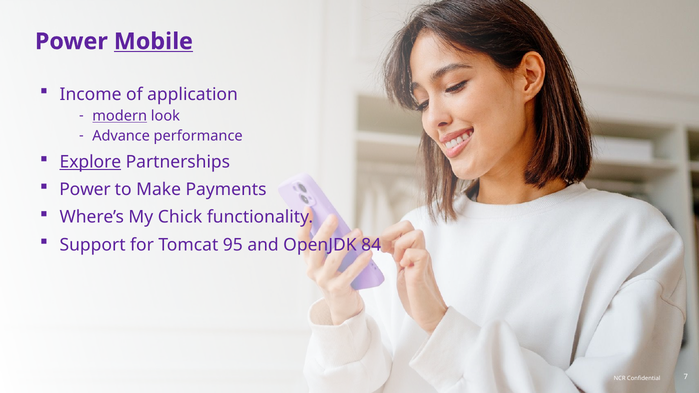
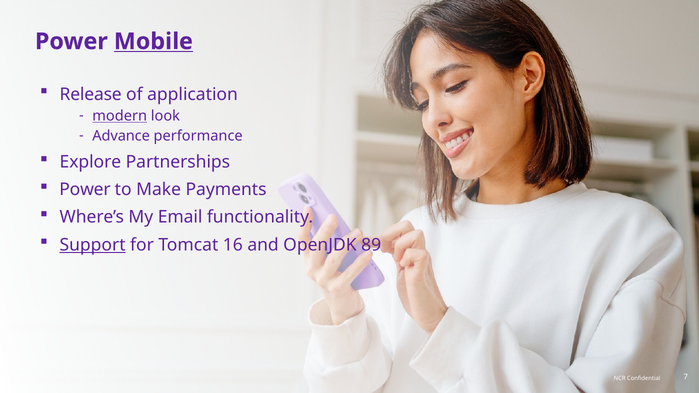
Income: Income -> Release (91, 94)
Explore underline: present -> none (90, 162)
Chick: Chick -> Email (180, 217)
Support underline: none -> present (93, 245)
95: 95 -> 16 (233, 245)
84: 84 -> 89 (371, 245)
